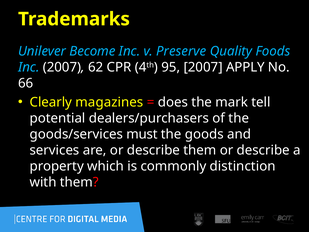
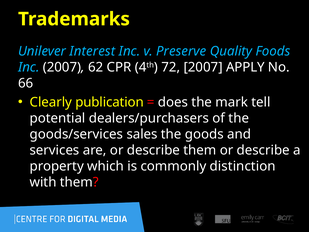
Become: Become -> Interest (92, 51)
95: 95 -> 72 (171, 67)
magazines: magazines -> publication (110, 102)
must: must -> sales (142, 134)
